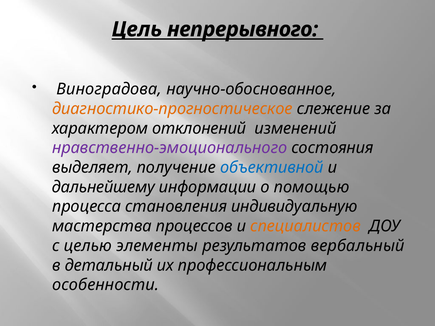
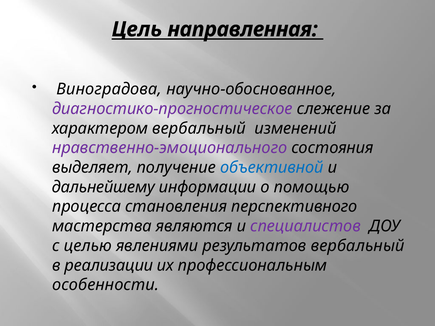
непрерывного: непрерывного -> направленная (243, 29)
диагностико-прогностическое colour: orange -> purple (172, 109)
характером отклонений: отклонений -> вербальный (199, 128)
индивидуальную: индивидуальную -> перспективного (294, 207)
процессов: процессов -> являются (194, 226)
специалистов colour: orange -> purple (306, 226)
элементы: элементы -> явлениями (157, 246)
детальный: детальный -> реализации (109, 266)
